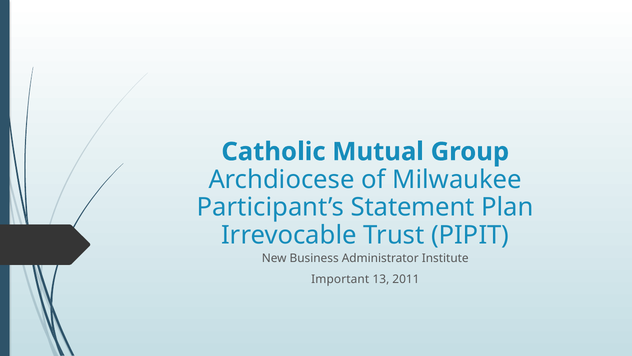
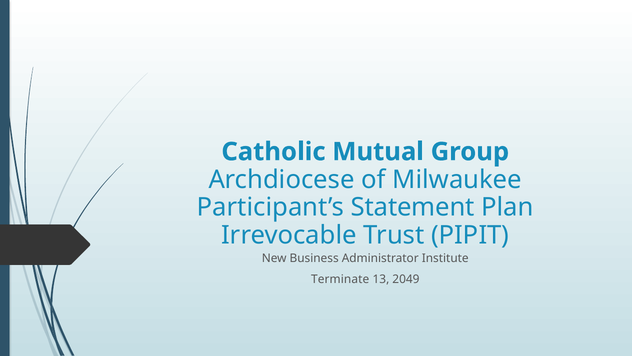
Important: Important -> Terminate (340, 279)
2011: 2011 -> 2049 (406, 279)
